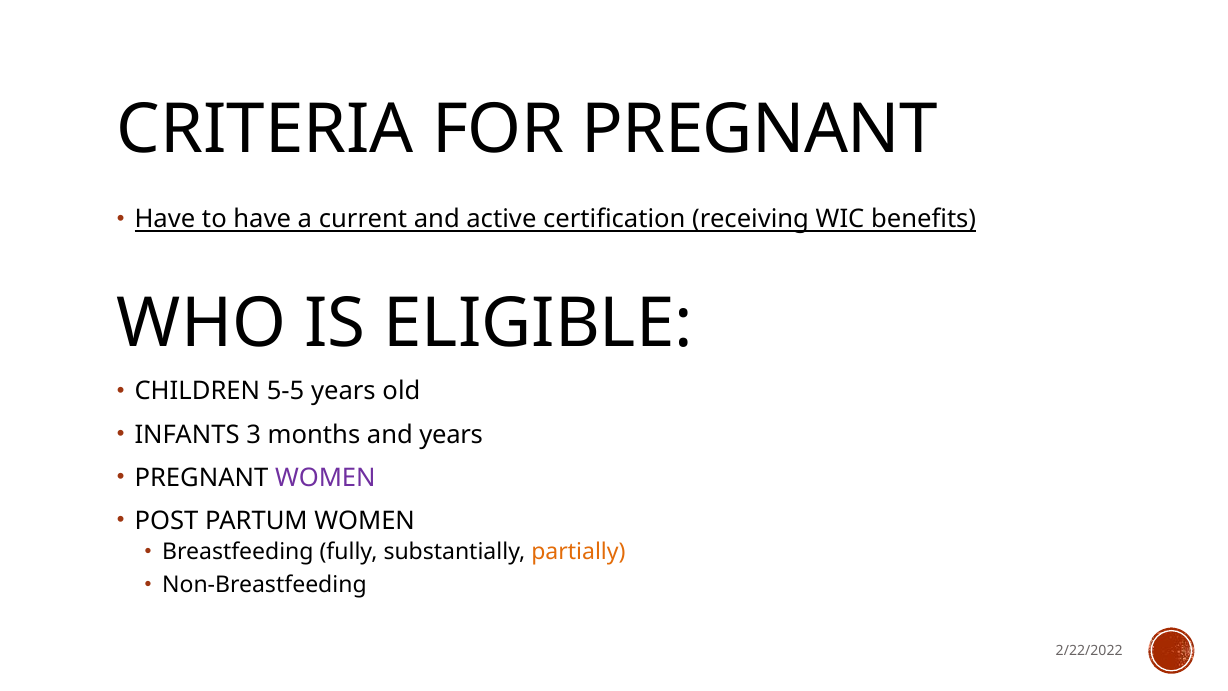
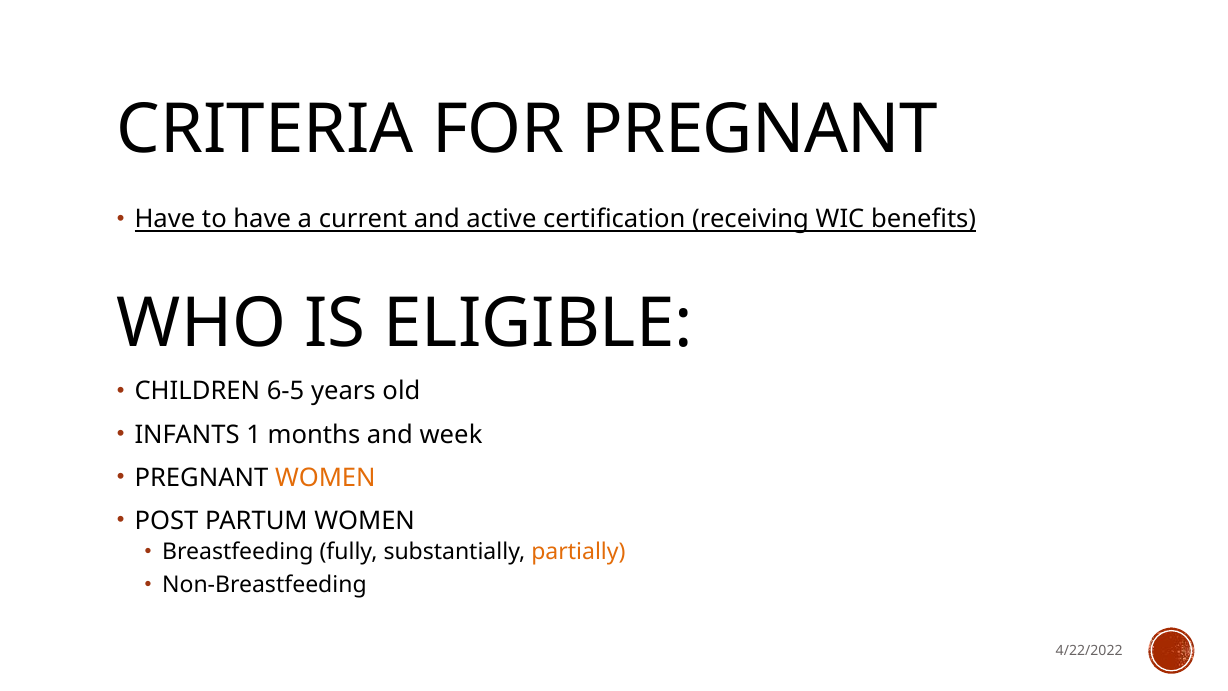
5-5: 5-5 -> 6-5 (286, 391)
3: 3 -> 1 (254, 434)
and years: years -> week (451, 434)
WOMEN colour: purple -> orange (325, 477)
2/22/2022: 2/22/2022 -> 4/22/2022 (1089, 651)
